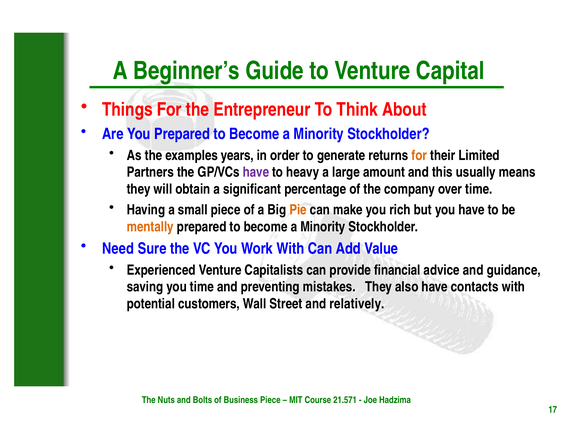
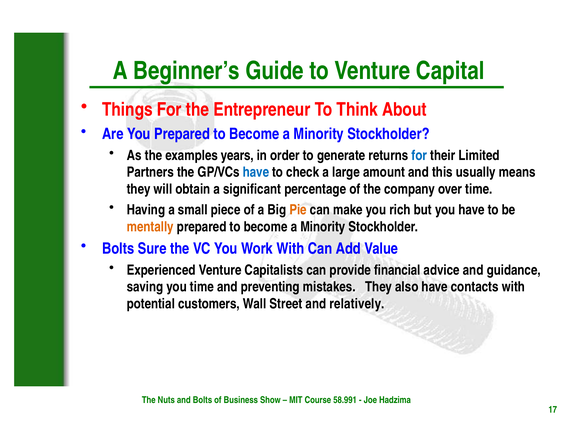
for colour: orange -> blue (419, 155)
have colour: purple -> blue (256, 172)
heavy: heavy -> check (303, 172)
Need: Need -> Bolts (118, 249)
Business Piece: Piece -> Show (270, 400)
21.571: 21.571 -> 58.991 (345, 400)
